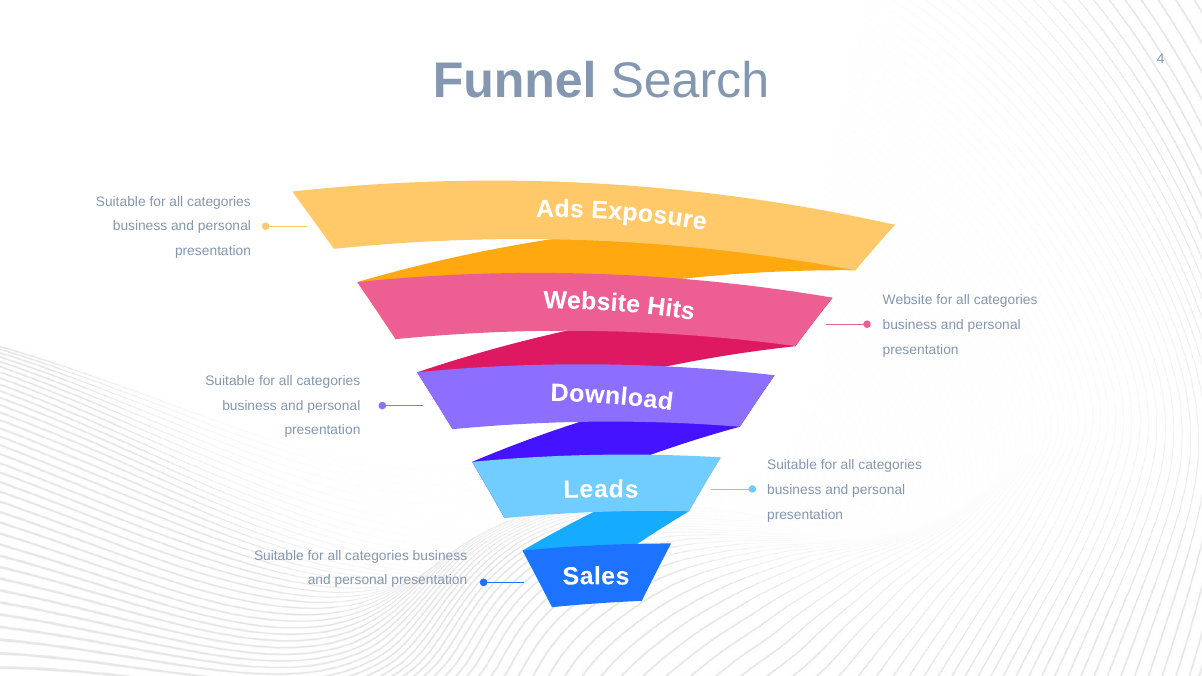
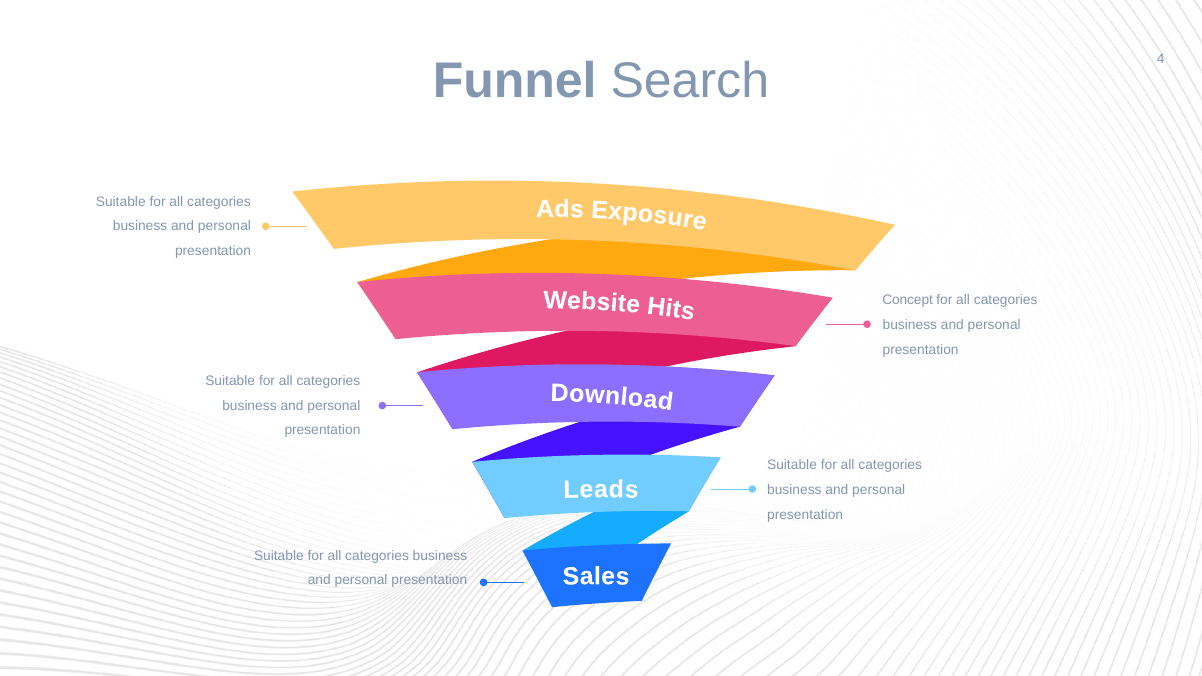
Website: Website -> Concept (908, 301)
